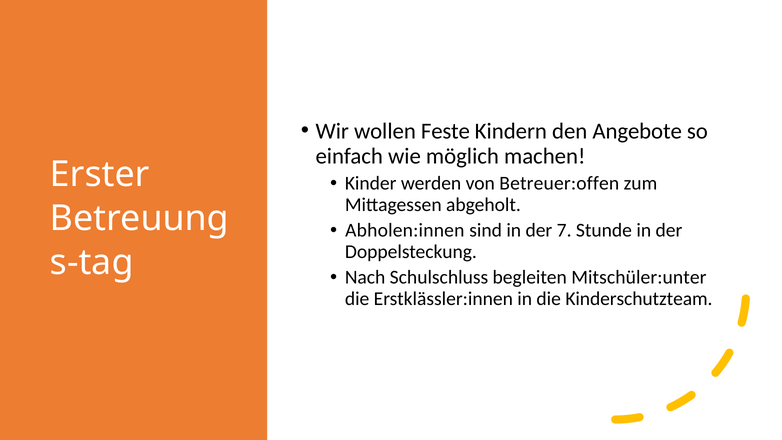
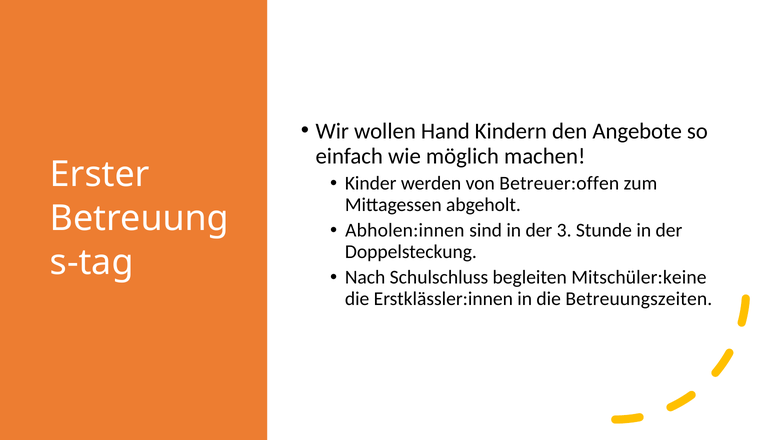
Feste: Feste -> Hand (445, 131)
7: 7 -> 3 (564, 230)
Mitschüler:unter: Mitschüler:unter -> Mitschüler:keine (639, 277)
Kinderschutzteam: Kinderschutzteam -> Betreuungszeiten (639, 299)
